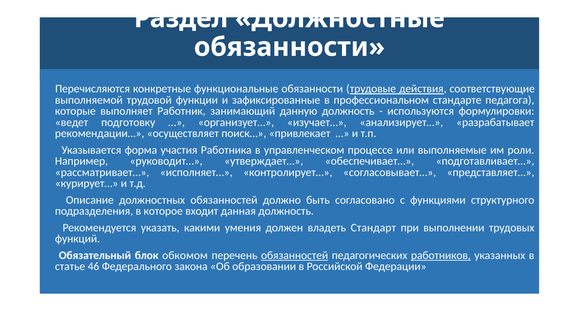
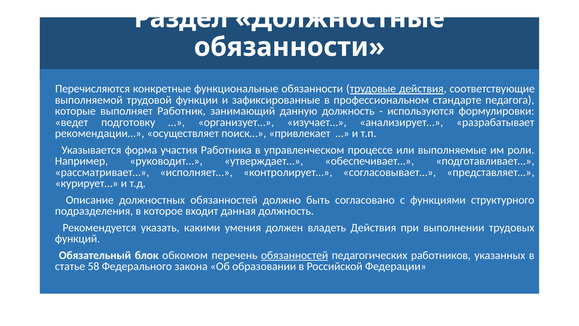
владеть Стандарт: Стандарт -> Действия (373, 227)
работников underline: present -> none (441, 255)
46: 46 -> 58 (93, 266)
